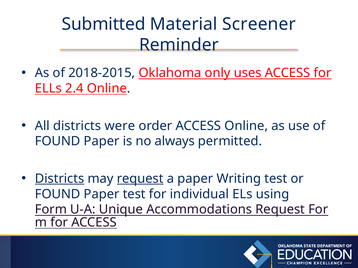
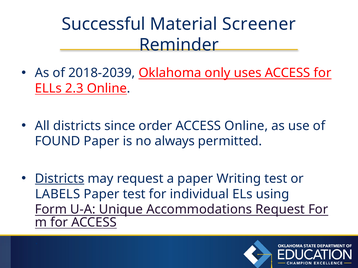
Submitted: Submitted -> Successful (104, 24)
2018-2015: 2018-2015 -> 2018-2039 (102, 73)
2.4: 2.4 -> 2.3 (74, 89)
were: were -> since (120, 126)
request underline: present -> none (140, 179)
FOUND: FOUND -> LABELS (58, 194)
